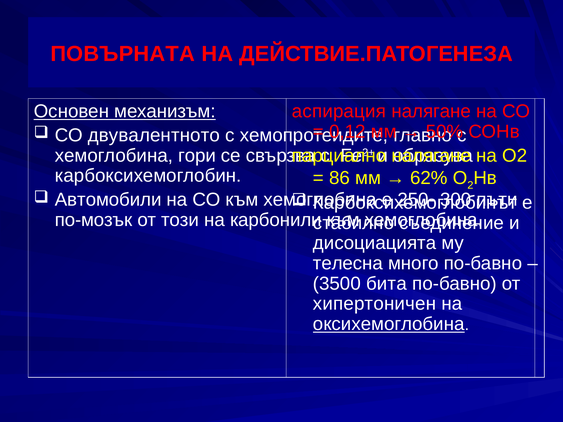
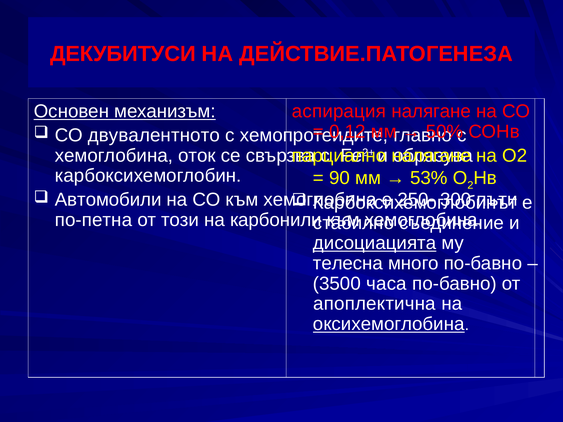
ПОВЪРНАТА: ПОВЪРНАТА -> ДЕКУБИТУСИ (123, 54)
гори: гори -> оток (197, 156)
86: 86 -> 90 (340, 178)
62%: 62% -> 53% (429, 178)
по-мозък: по-мозък -> по-петна (94, 220)
дисоциацията underline: none -> present (375, 243)
бита: бита -> часа (386, 284)
хипертоничен: хипертоничен -> апоплектична (374, 304)
